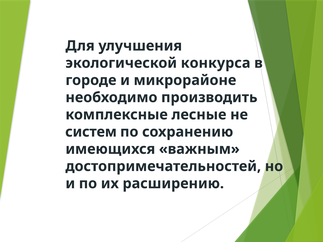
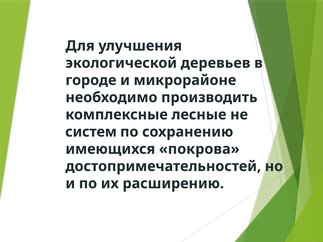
конкурса: конкурса -> деревьев (216, 63)
важным: важным -> покрова (199, 149)
